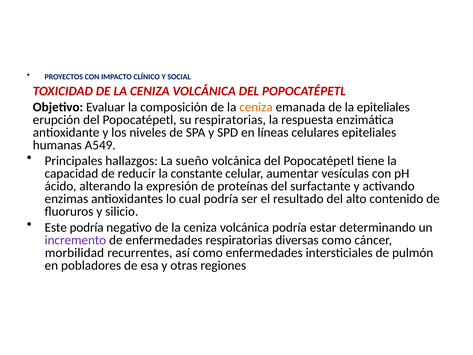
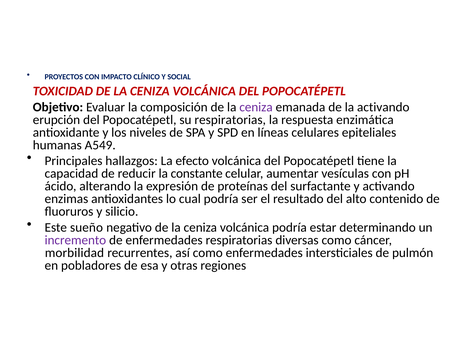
ceniza colour: orange -> purple (256, 107)
la epiteliales: epiteliales -> activando (383, 107)
sueño: sueño -> efecto (192, 161)
Este podría: podría -> sueño (86, 227)
